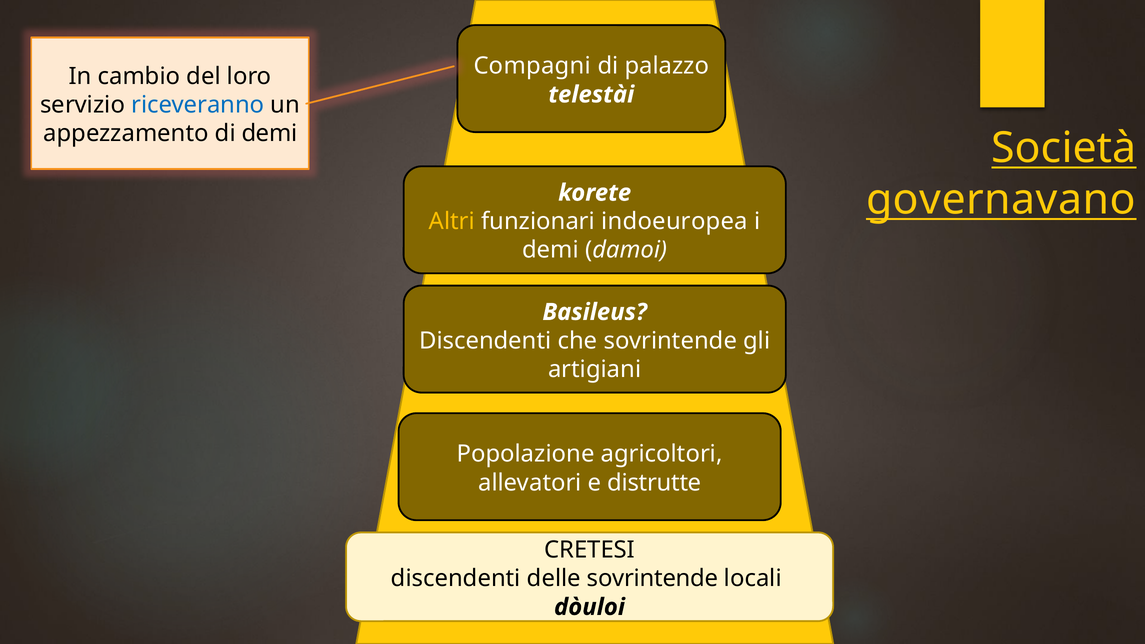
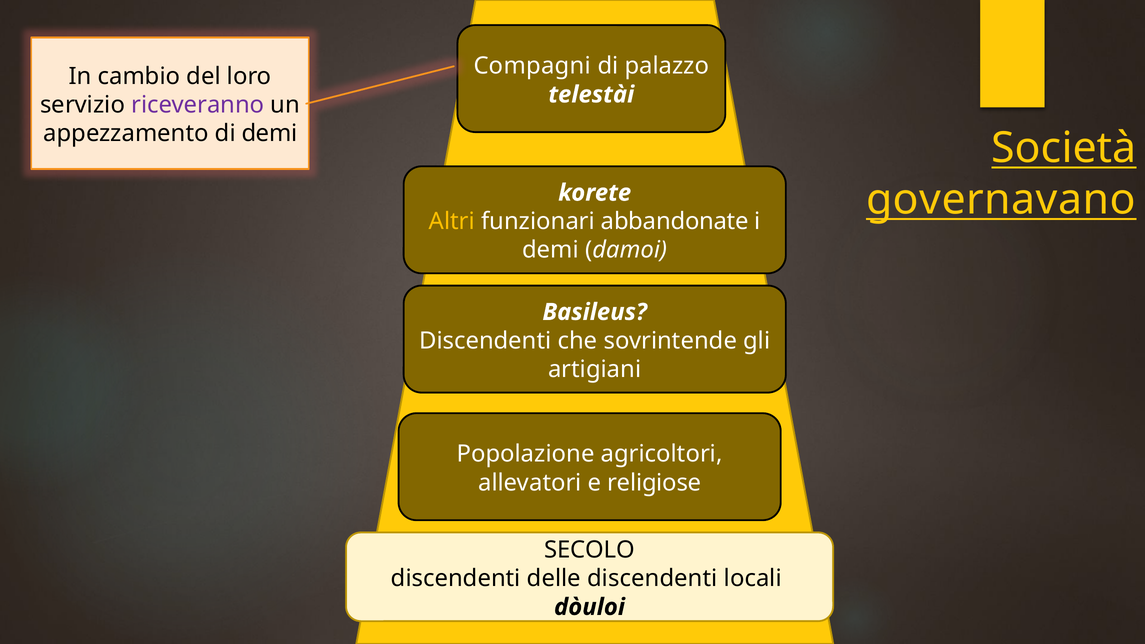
riceveranno colour: blue -> purple (198, 105)
indoeuropea: indoeuropea -> abbandonate (675, 221)
distrutte: distrutte -> religiose (654, 483)
CRETESI: CRETESI -> SECOLO (590, 550)
delle sovrintende: sovrintende -> discendenti (652, 579)
